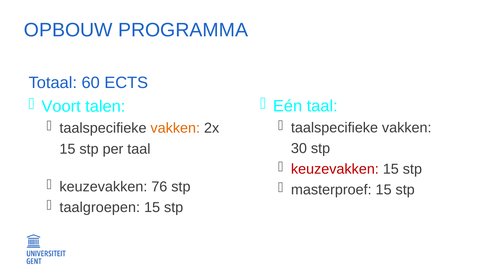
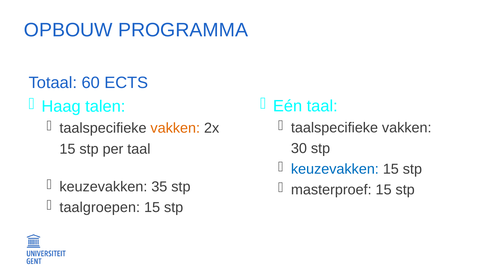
Voort: Voort -> Haag (61, 107)
keuzevakken colour: red -> blue (335, 169)
76: 76 -> 35 (159, 187)
